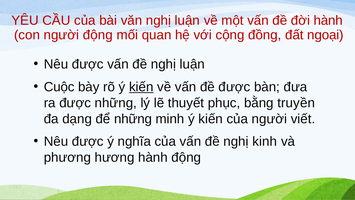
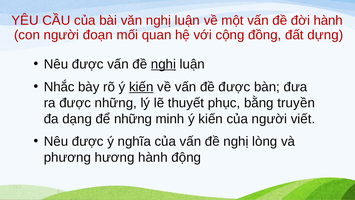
người động: động -> đoạn (98, 35)
ngoại: ngoại -> dựng (325, 35)
nghị underline: none -> present (163, 64)
Cuộc: Cuộc -> Nhắc (59, 87)
kinh: kinh -> lòng (265, 141)
